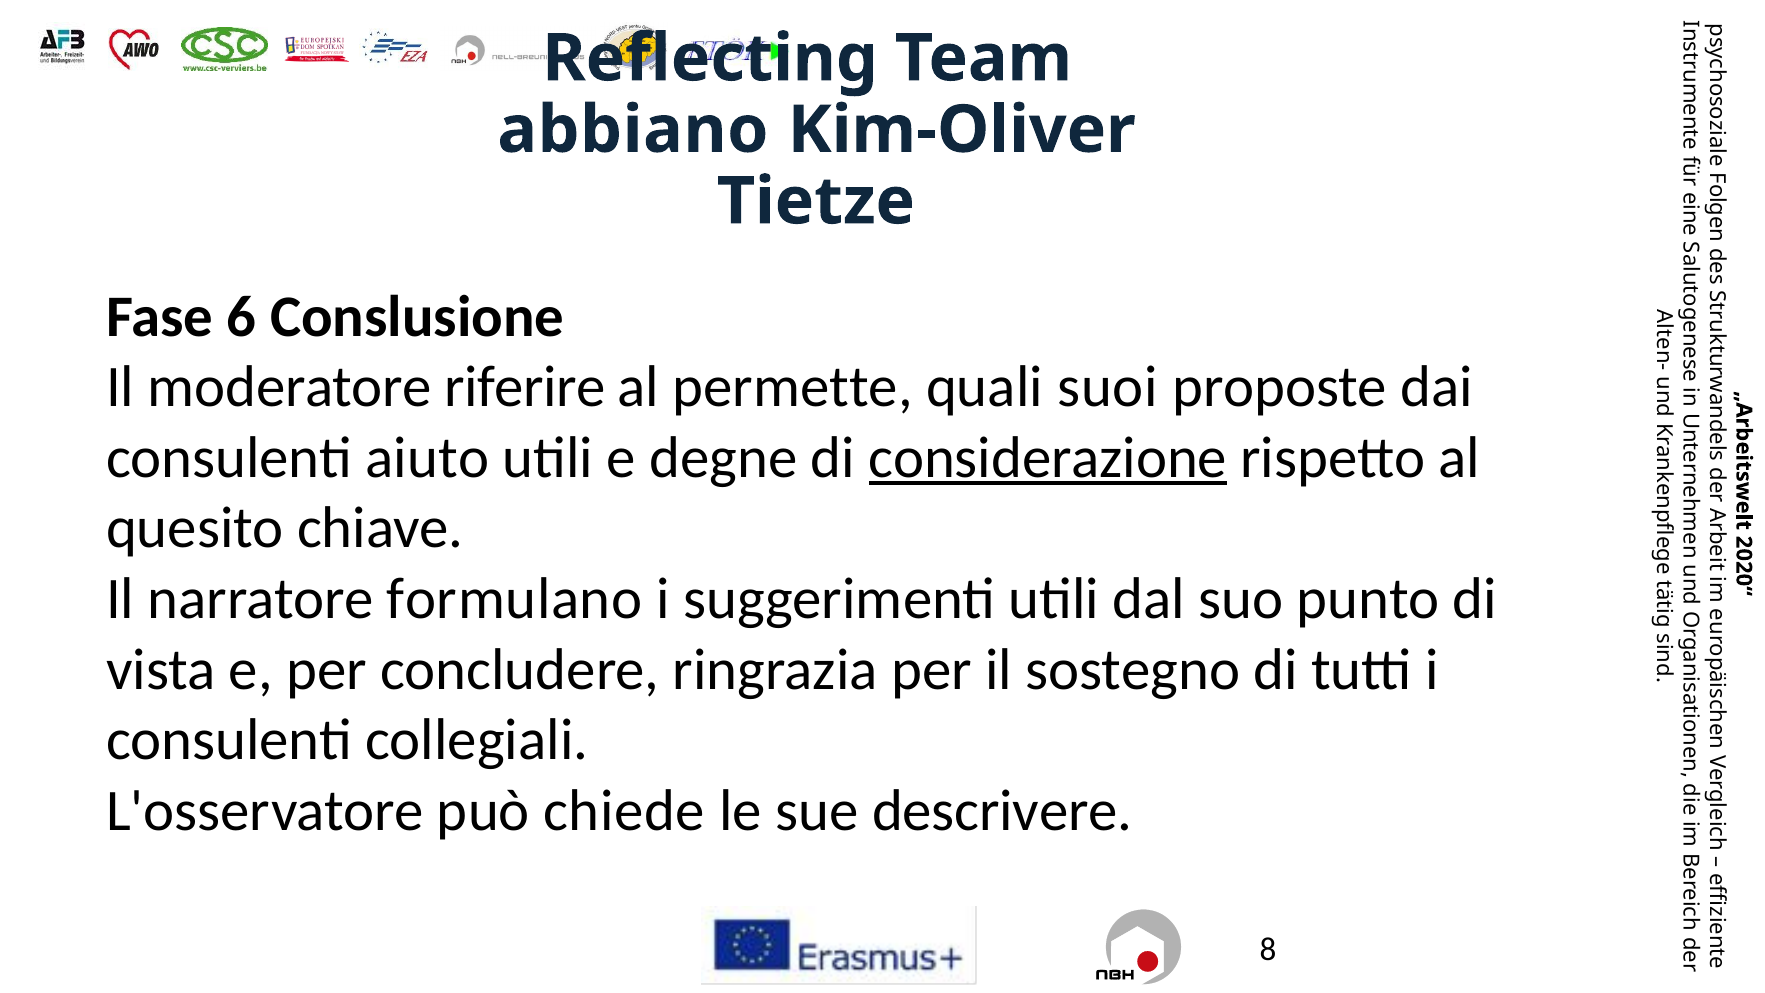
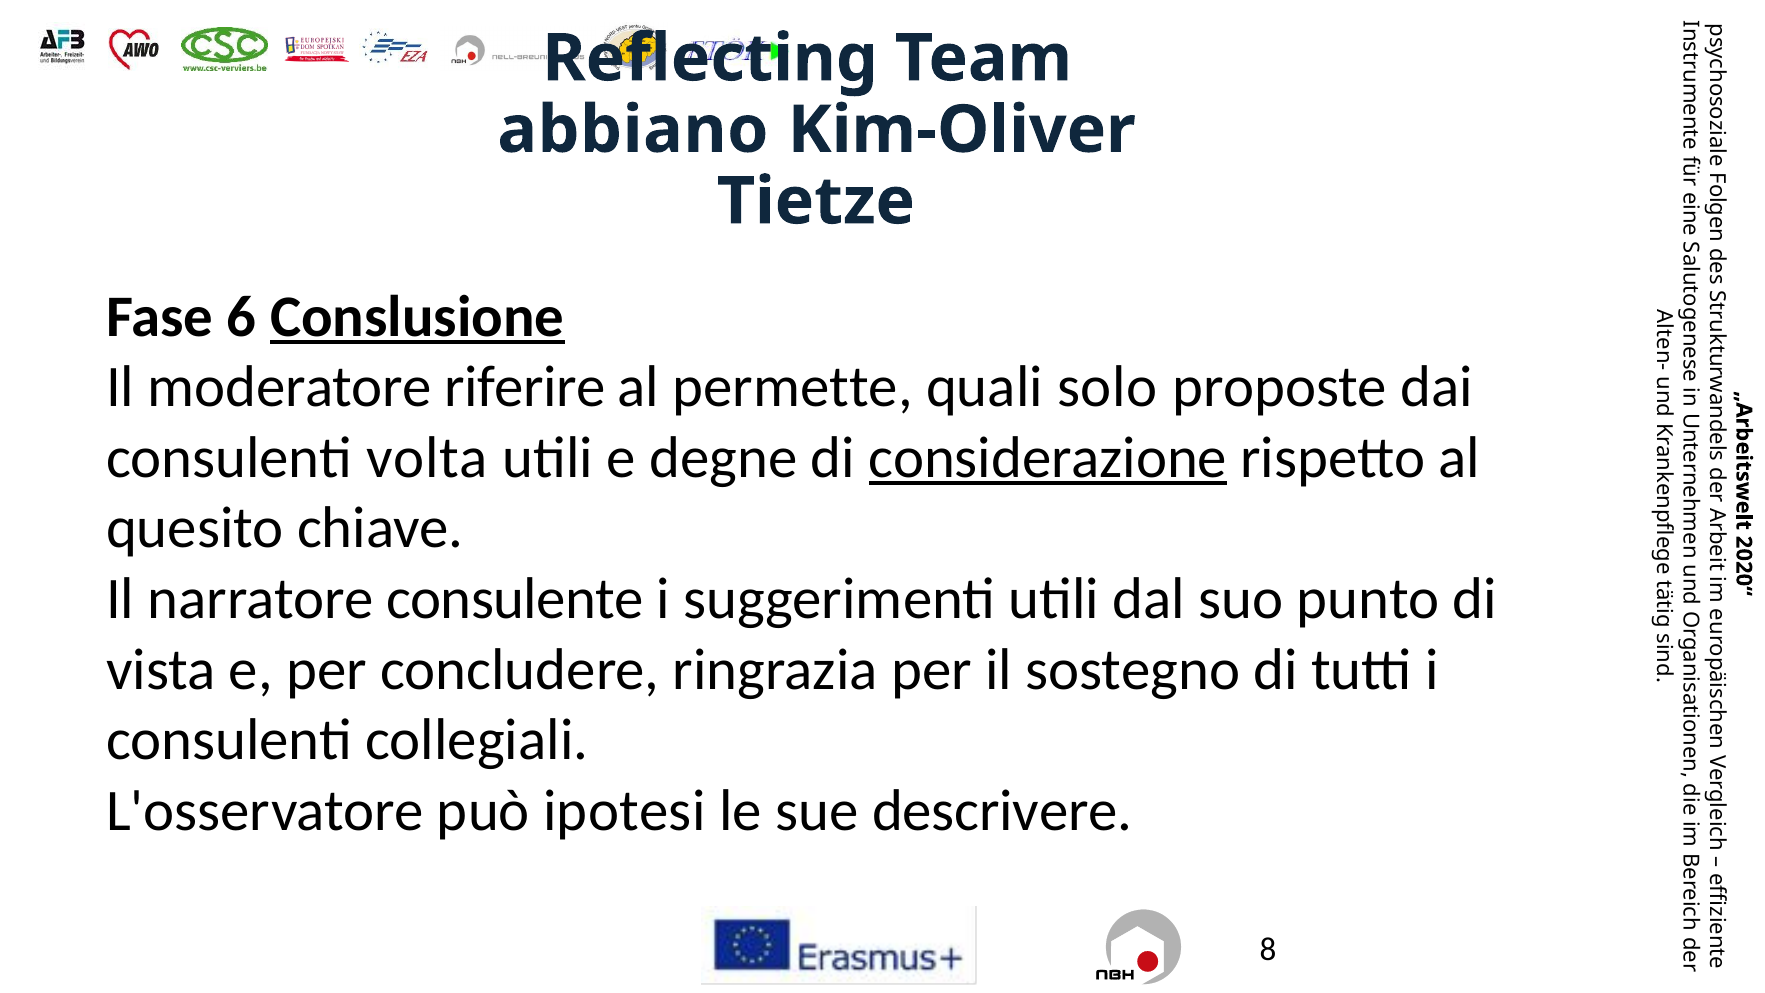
Conslusione underline: none -> present (417, 317)
suoi: suoi -> solo (1108, 387)
aiuto: aiuto -> volta (427, 458)
formulano: formulano -> consulente (515, 599)
chiede: chiede -> ipotesi (624, 811)
